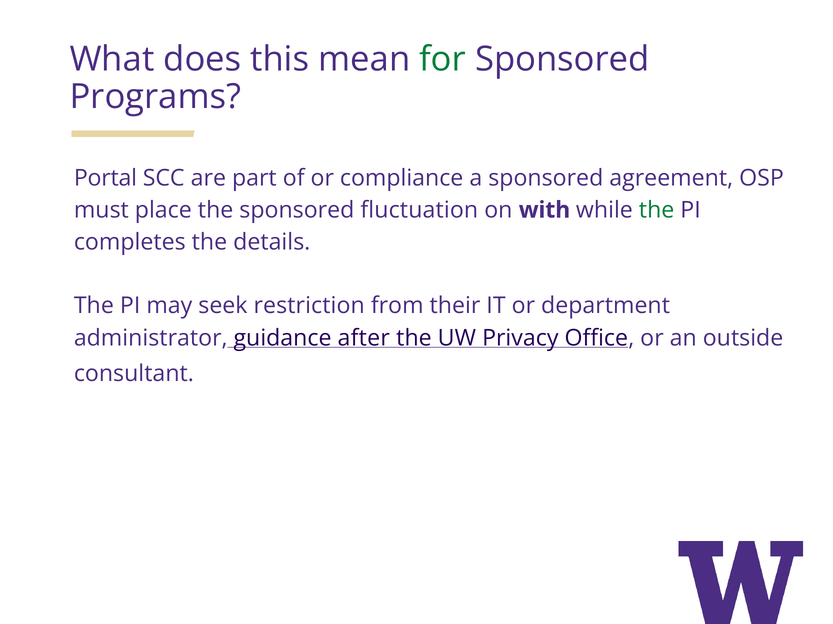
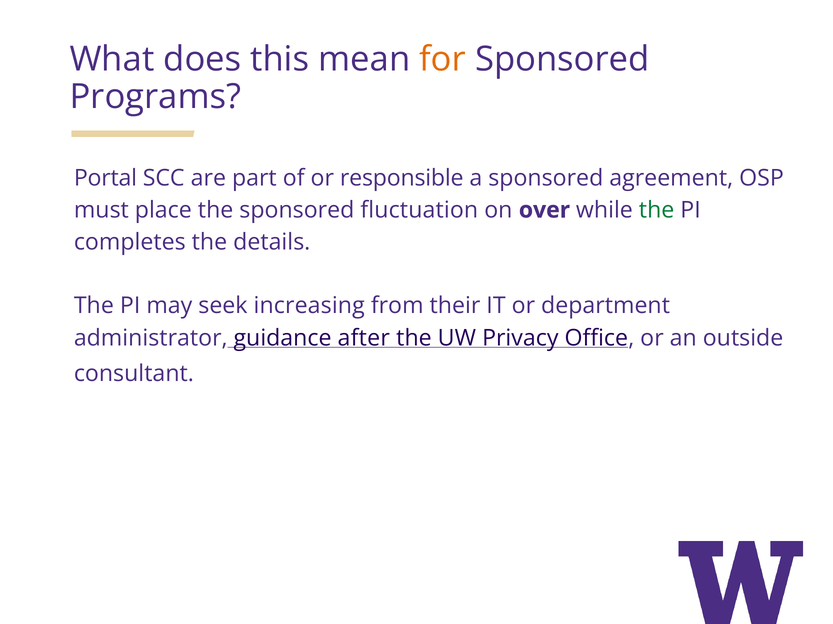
for colour: green -> orange (443, 59)
compliance: compliance -> responsible (402, 178)
with: with -> over (544, 210)
restriction: restriction -> increasing (309, 306)
